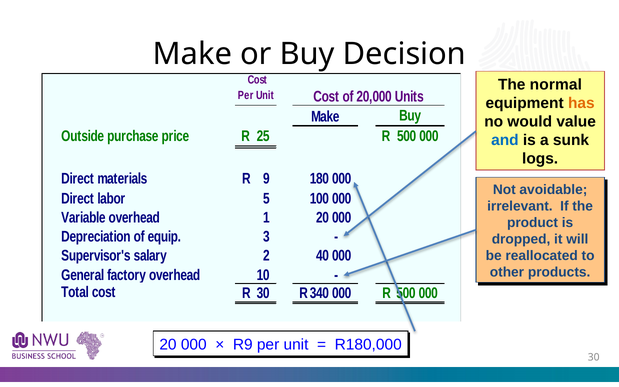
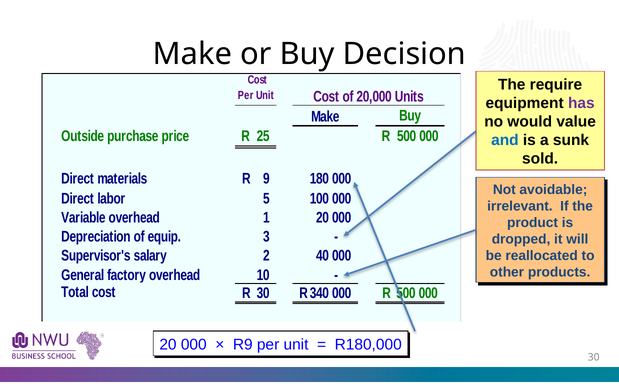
normal: normal -> require (556, 85)
has colour: orange -> purple (581, 103)
logs: logs -> sold (540, 159)
